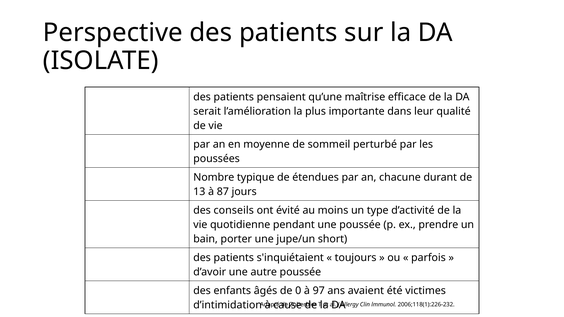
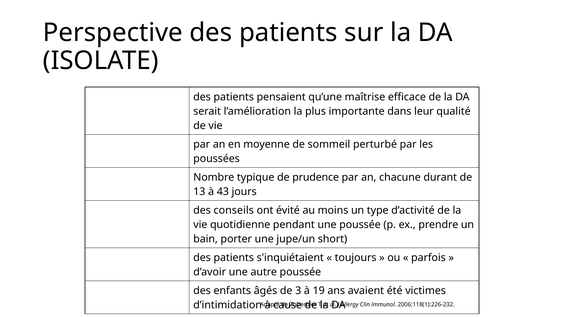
étendues: étendues -> prudence (316, 177)
87: 87 -> 43 (223, 192)
0: 0 -> 3 (298, 291)
97: 97 -> 19 (319, 291)
